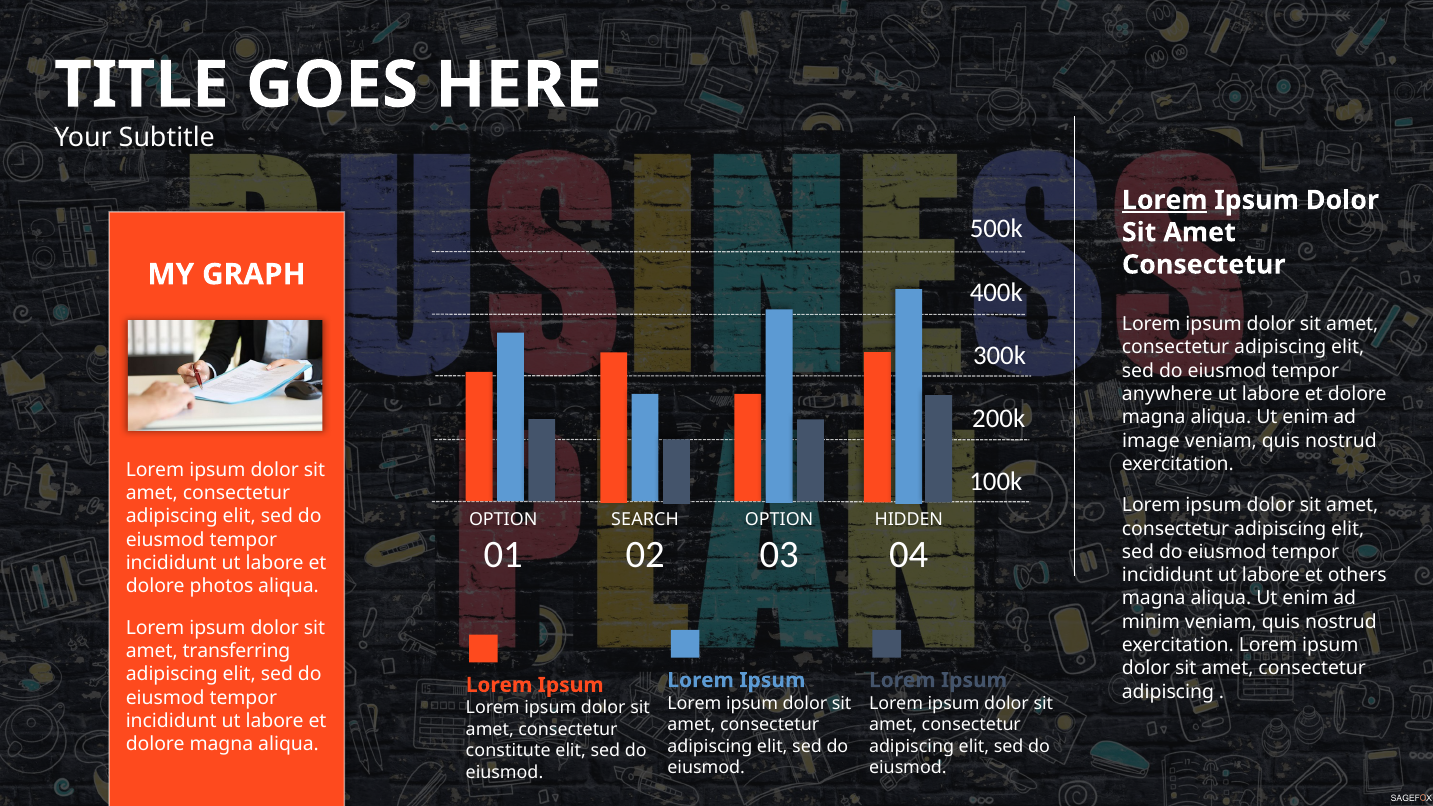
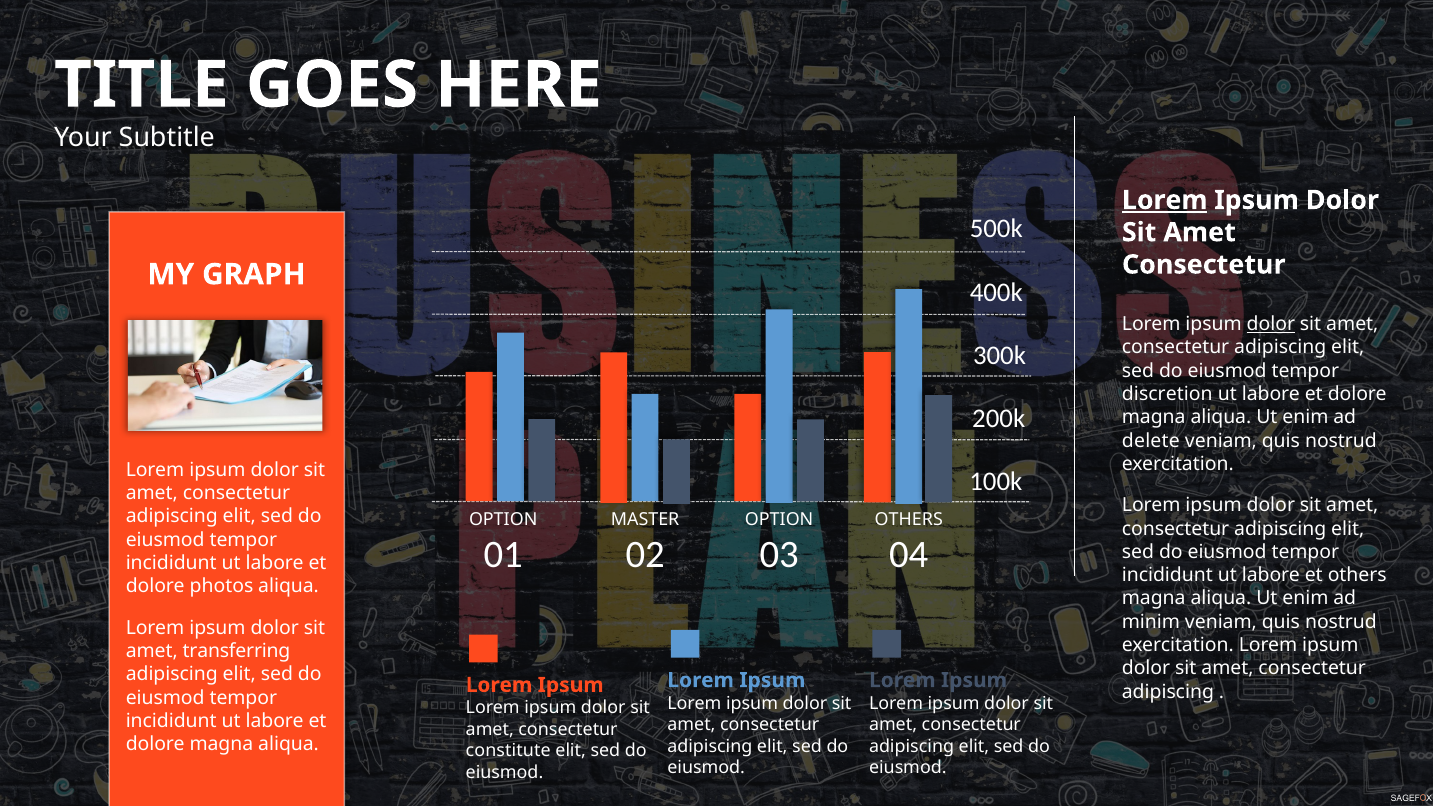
dolor underline: none -> present (1271, 324)
anywhere: anywhere -> discretion (1167, 394)
image: image -> delete (1151, 441)
SEARCH: SEARCH -> MASTER (645, 519)
HIDDEN: HIDDEN -> OTHERS (909, 519)
